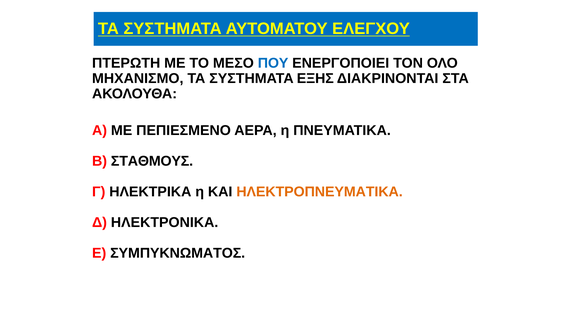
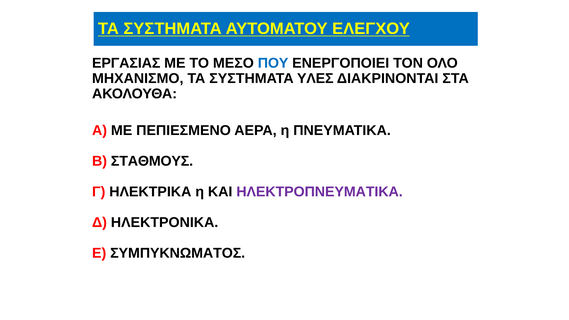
ΠΤΕΡΩΤΗ: ΠΤΕΡΩΤΗ -> ΕΡΓΑΣΙΑΣ (126, 63)
ΕΞΗΣ: ΕΞΗΣ -> ΥΛΕΣ (315, 78)
ΗΛΕΚΤΡΟΠΝΕΥΜΑΤΙΚΑ colour: orange -> purple (320, 192)
